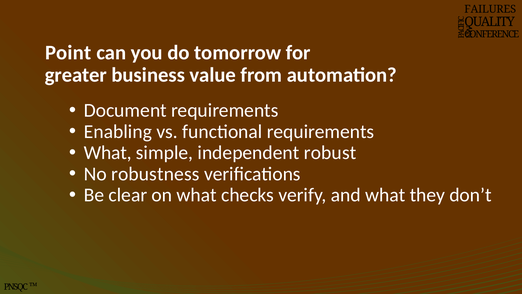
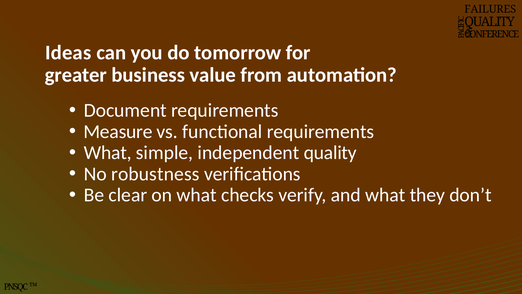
Point: Point -> Ideas (68, 53)
Enabling: Enabling -> Measure (118, 131)
independent robust: robust -> quality (330, 153)
